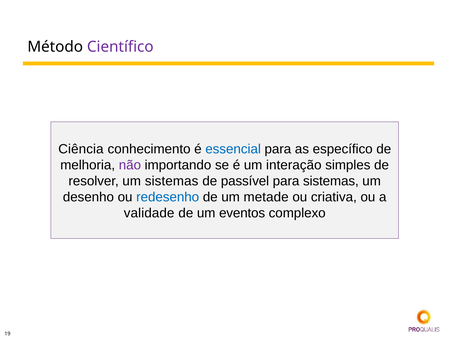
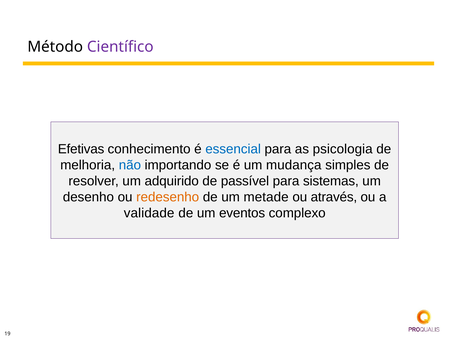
Ciência: Ciência -> Efetivas (81, 149)
específico: específico -> psicologia (343, 149)
não colour: purple -> blue (130, 165)
interação: interação -> mudança (294, 165)
um sistemas: sistemas -> adquirido (172, 181)
redesenho colour: blue -> orange (168, 197)
criativa: criativa -> através (334, 197)
